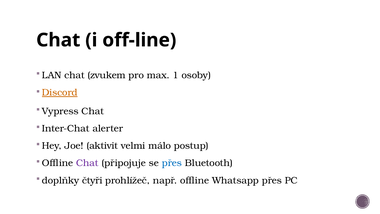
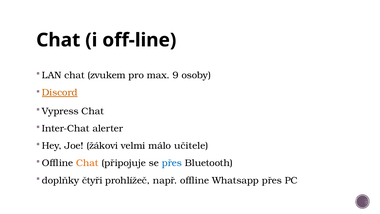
1: 1 -> 9 (176, 75)
aktivit: aktivit -> žákovi (102, 146)
postup: postup -> učitele (191, 146)
Chat colour: purple -> orange (87, 163)
